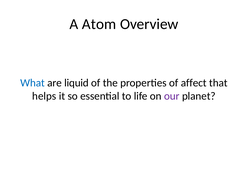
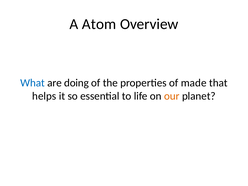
liquid: liquid -> doing (77, 83)
affect: affect -> made (194, 83)
our colour: purple -> orange (172, 96)
